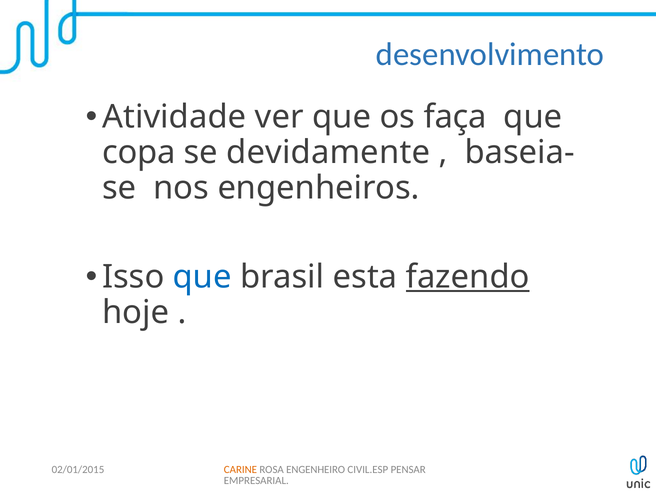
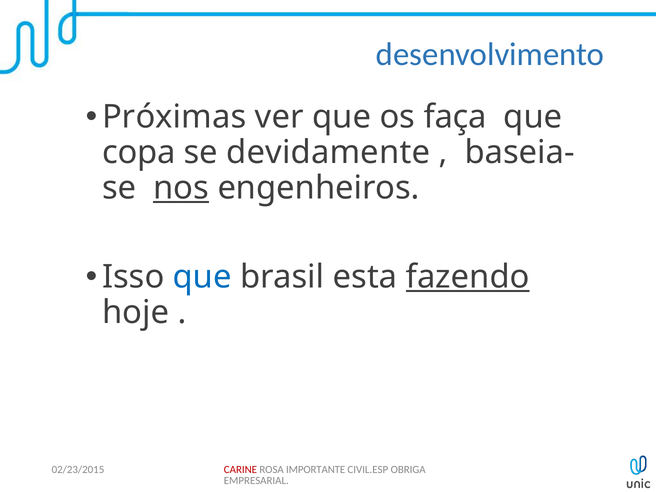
Atividade: Atividade -> Próximas (174, 117)
nos underline: none -> present (181, 188)
CARINE colour: orange -> red (240, 470)
ENGENHEIRO: ENGENHEIRO -> IMPORTANTE (316, 470)
PENSAR: PENSAR -> OBRIGA (408, 470)
02/01/2015: 02/01/2015 -> 02/23/2015 (78, 470)
